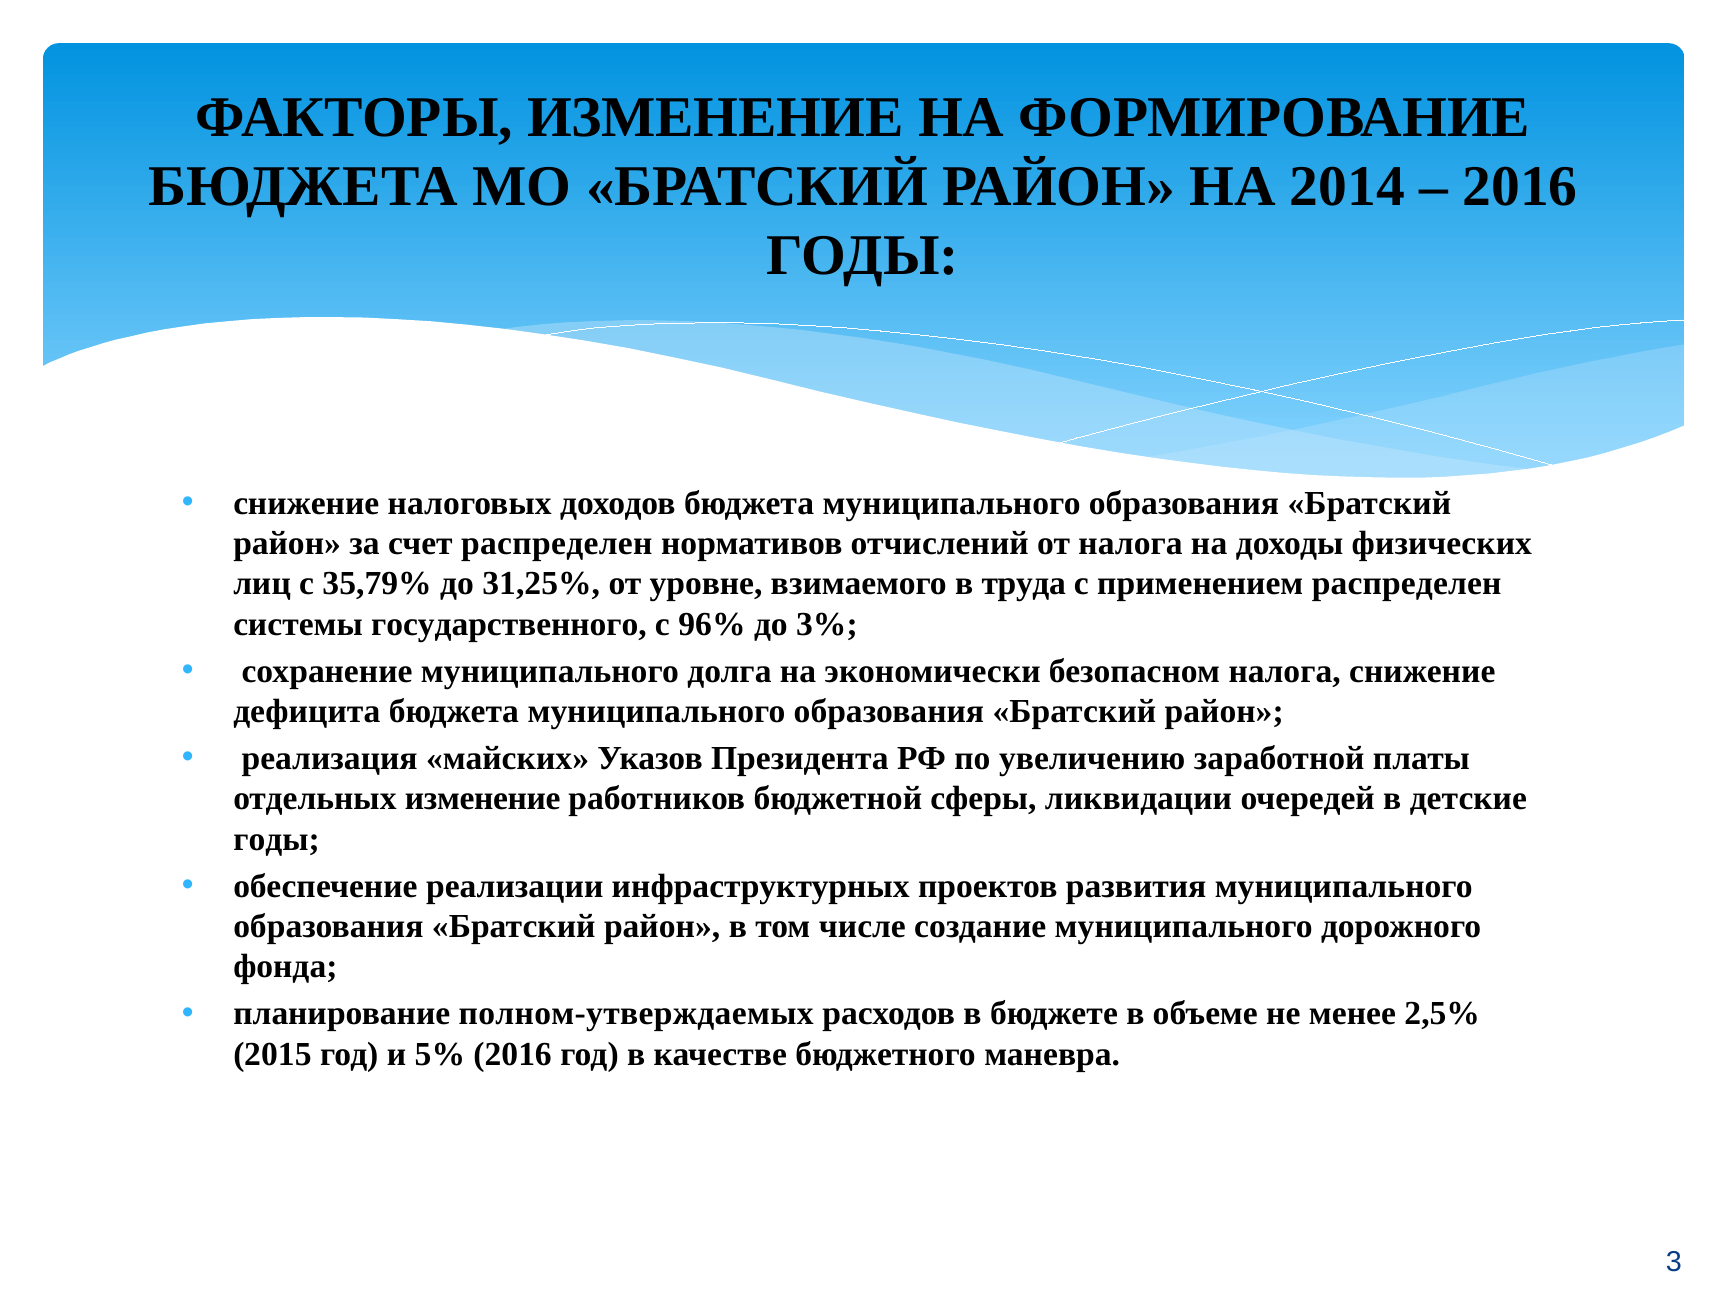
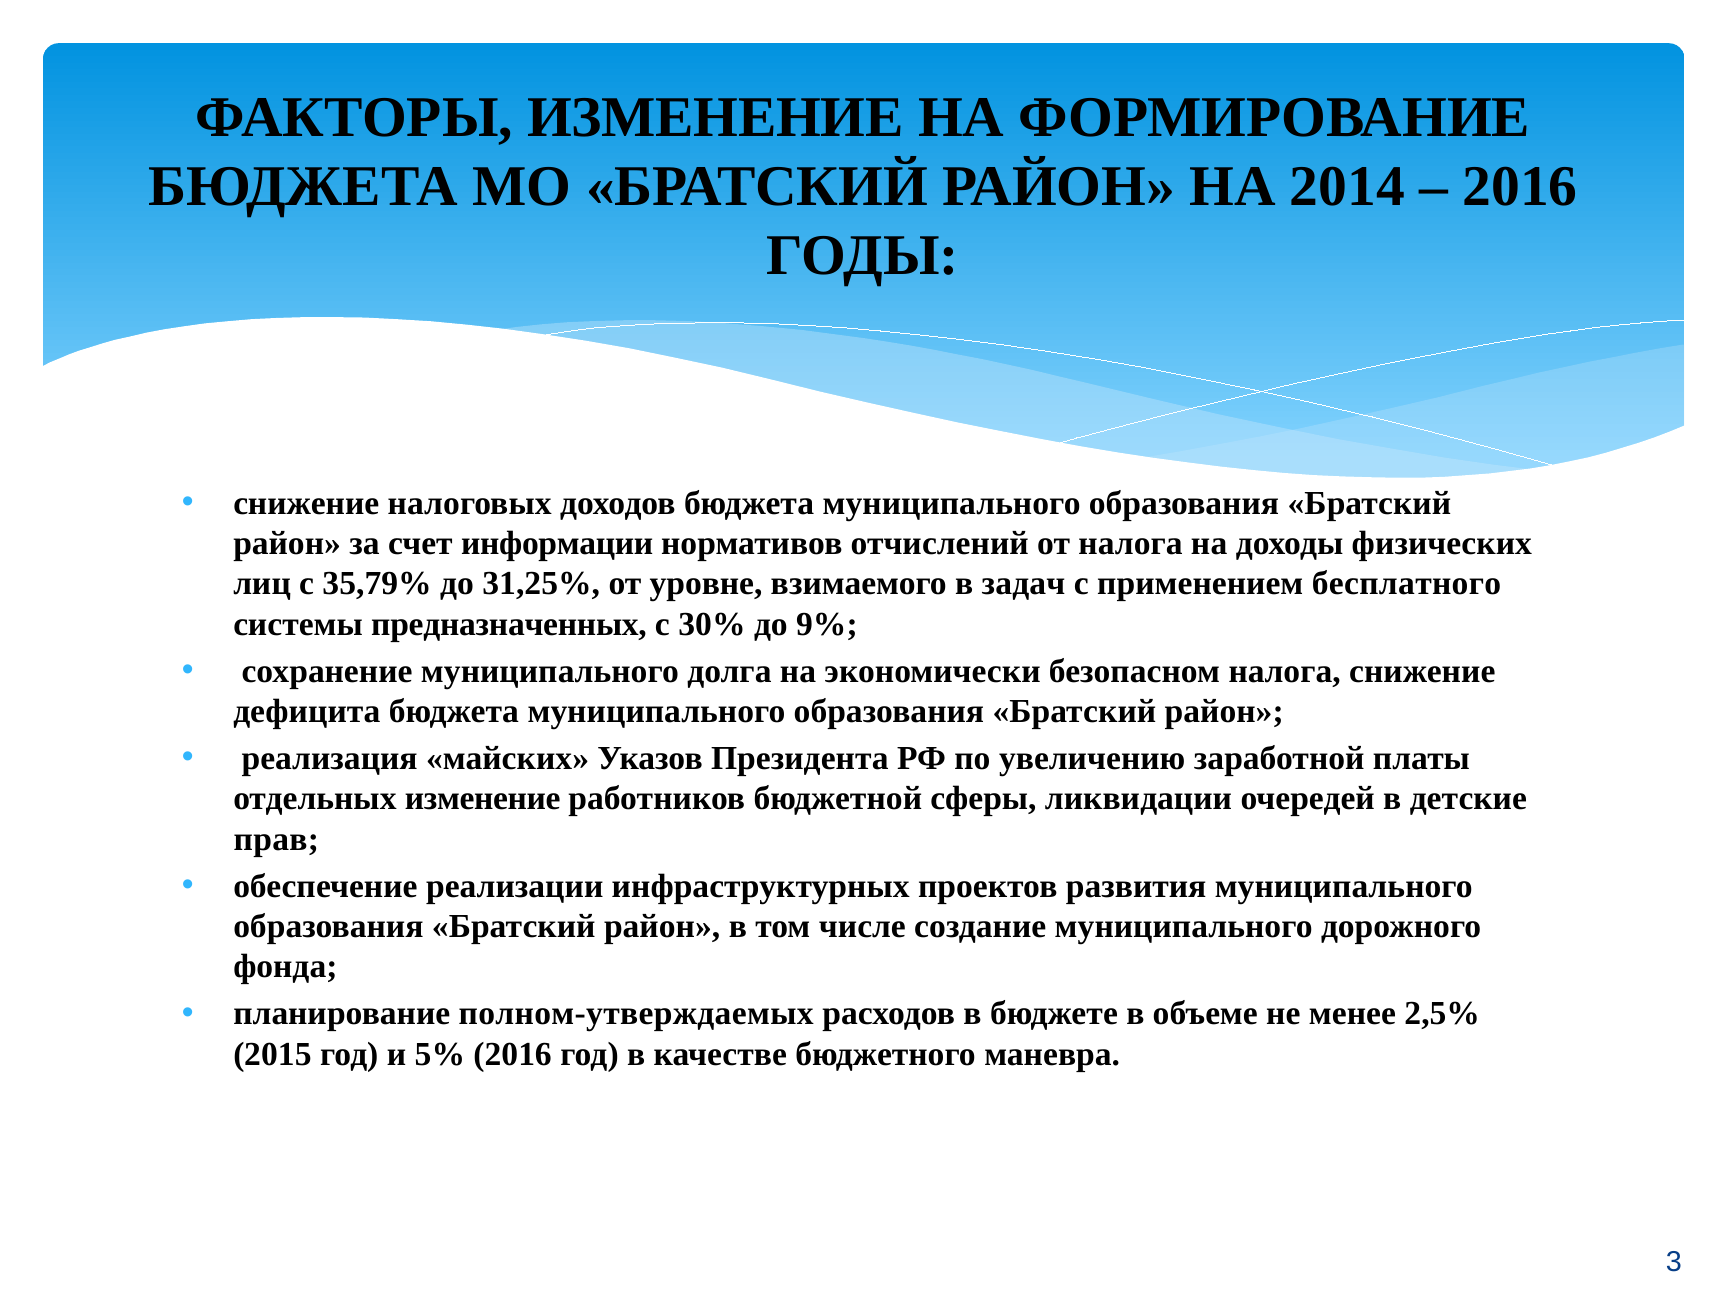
счет распределен: распределен -> информации (557, 543)
труда: труда -> задач (1023, 584)
применением распределен: распределен -> бесплатного (1406, 584)
государственного: государственного -> предназначенных (509, 624)
96%: 96% -> 30% (712, 624)
3%: 3% -> 9% (827, 624)
годы: годы -> прав (276, 839)
